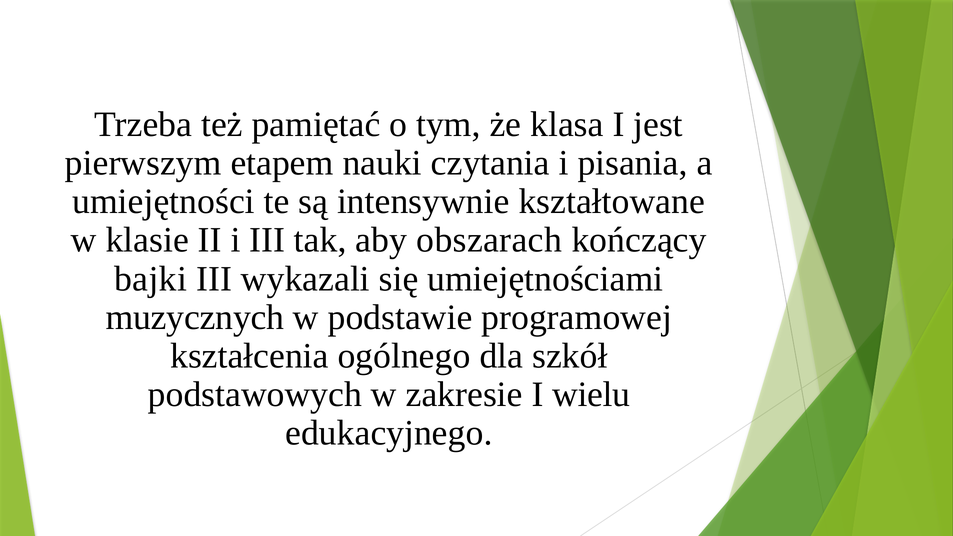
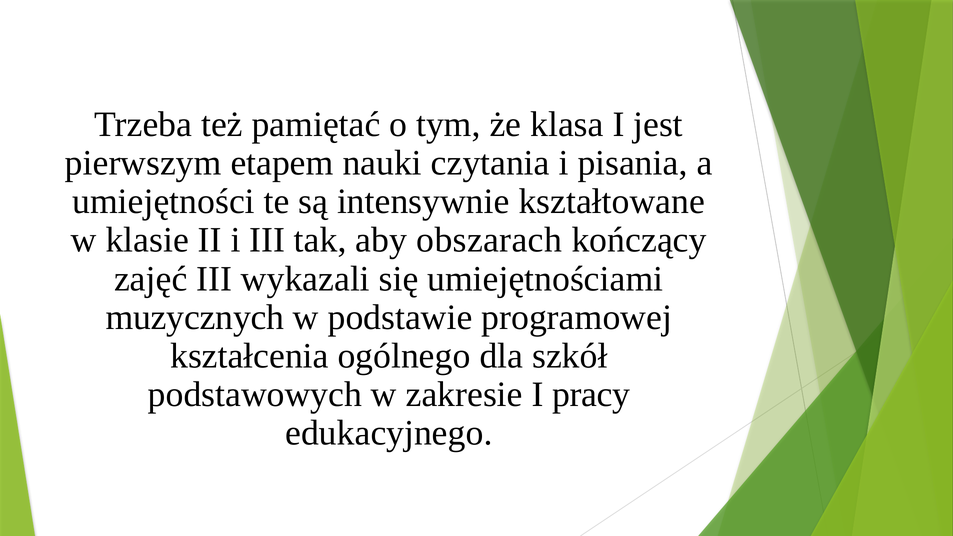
bajki: bajki -> zajęć (151, 279)
wielu: wielu -> pracy (591, 395)
